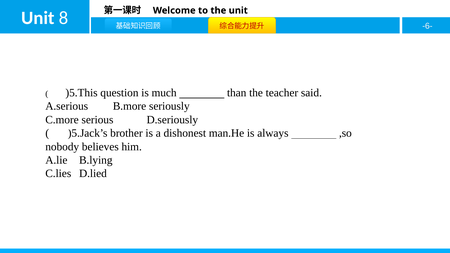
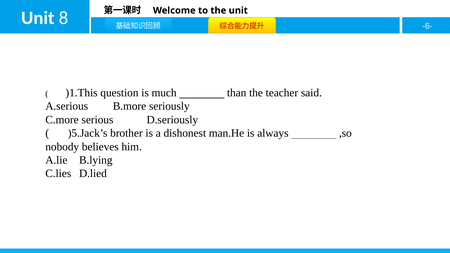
)5.This: )5.This -> )1.This (82, 93)
